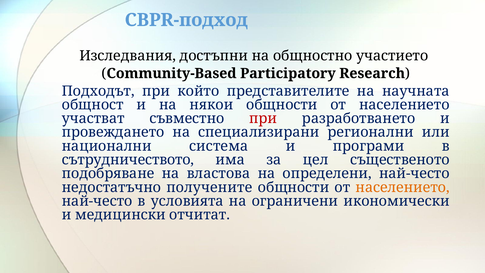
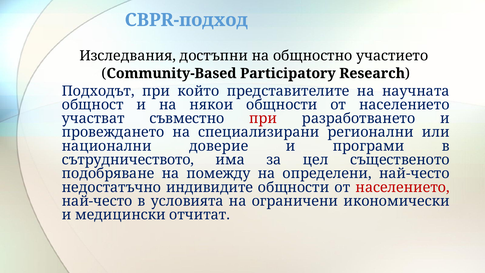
система: система -> доверие (219, 146)
властова: властова -> помежду (219, 174)
получените: получените -> индивидите (210, 187)
населението colour: orange -> red (403, 187)
